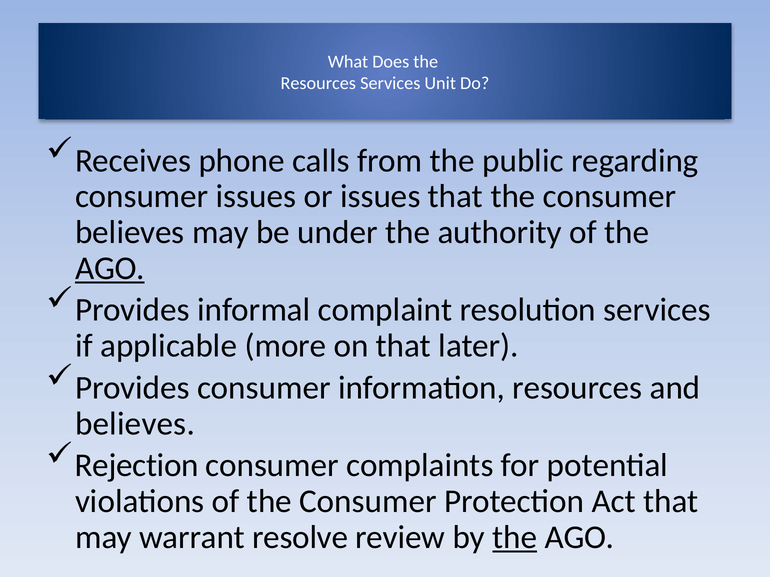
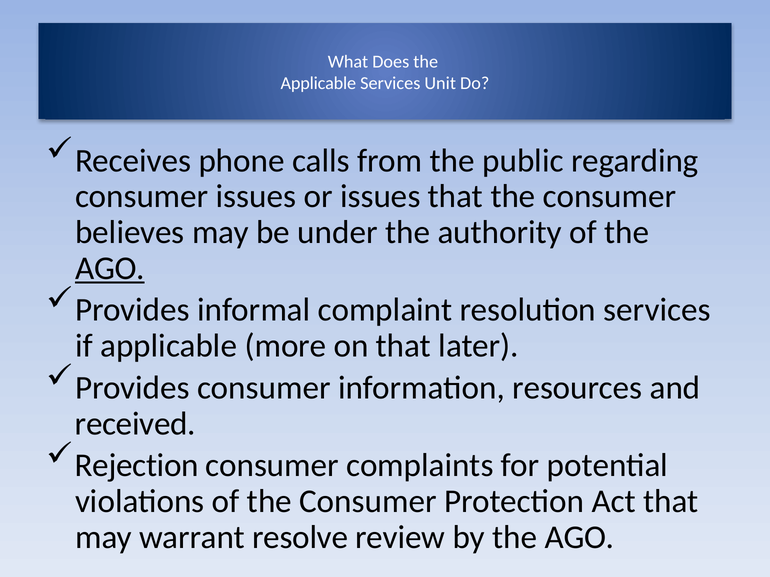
Resources: Resources -> Applicable (318, 83)
believes: believes -> received (135, 424)
the underline: present -> none (515, 538)
